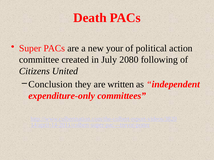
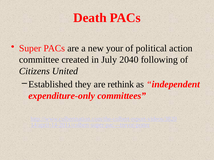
2080: 2080 -> 2040 (129, 60)
Conclusion: Conclusion -> Established (51, 85)
written: written -> rethink (121, 85)
